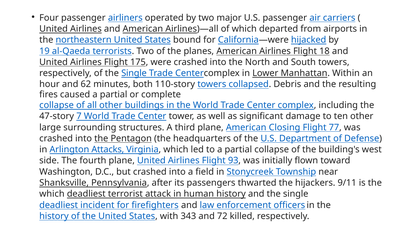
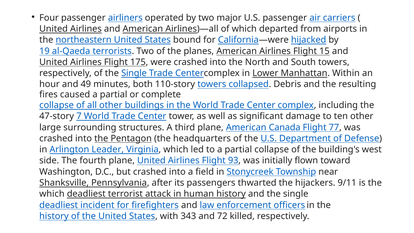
18: 18 -> 15 (324, 51)
62: 62 -> 49 (86, 84)
Closing: Closing -> Canada (285, 127)
Attacks: Attacks -> Leader (108, 149)
